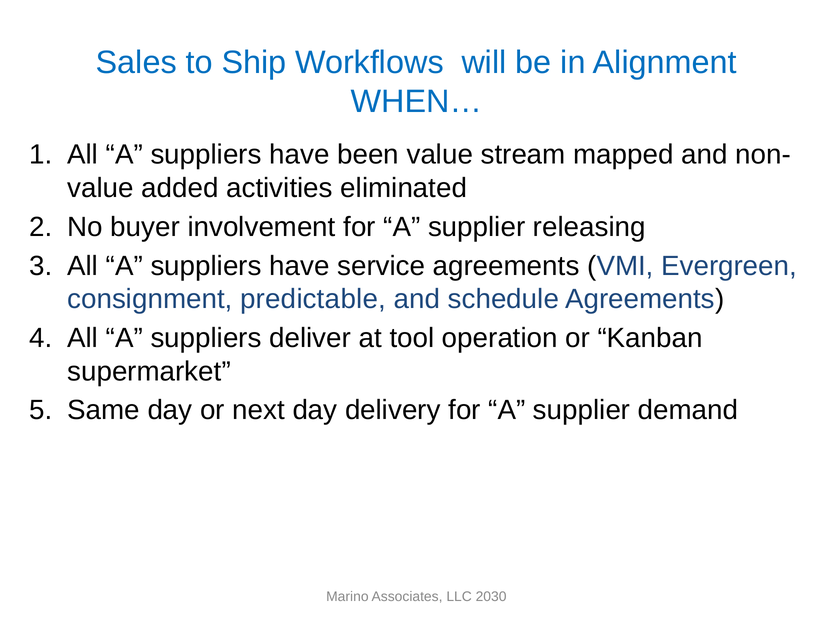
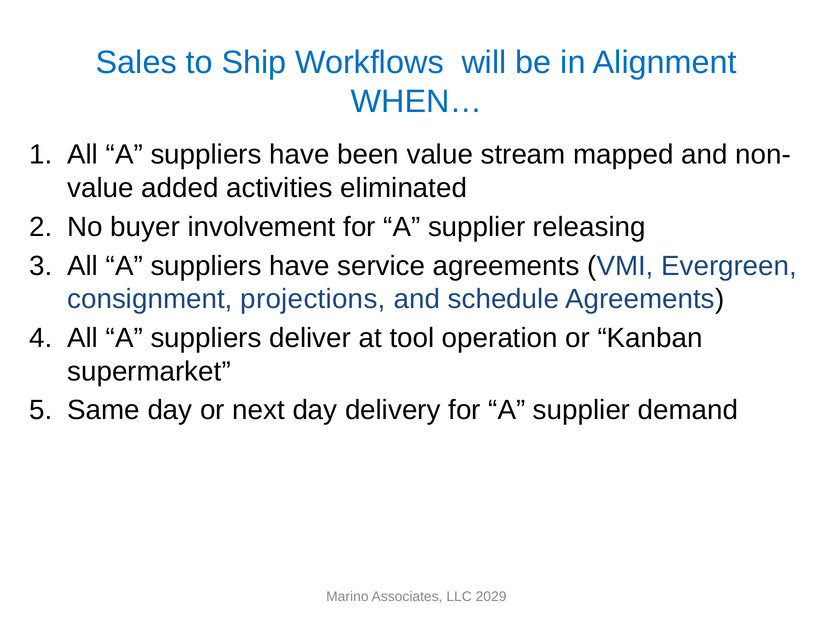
predictable: predictable -> projections (313, 299)
2030: 2030 -> 2029 (491, 597)
